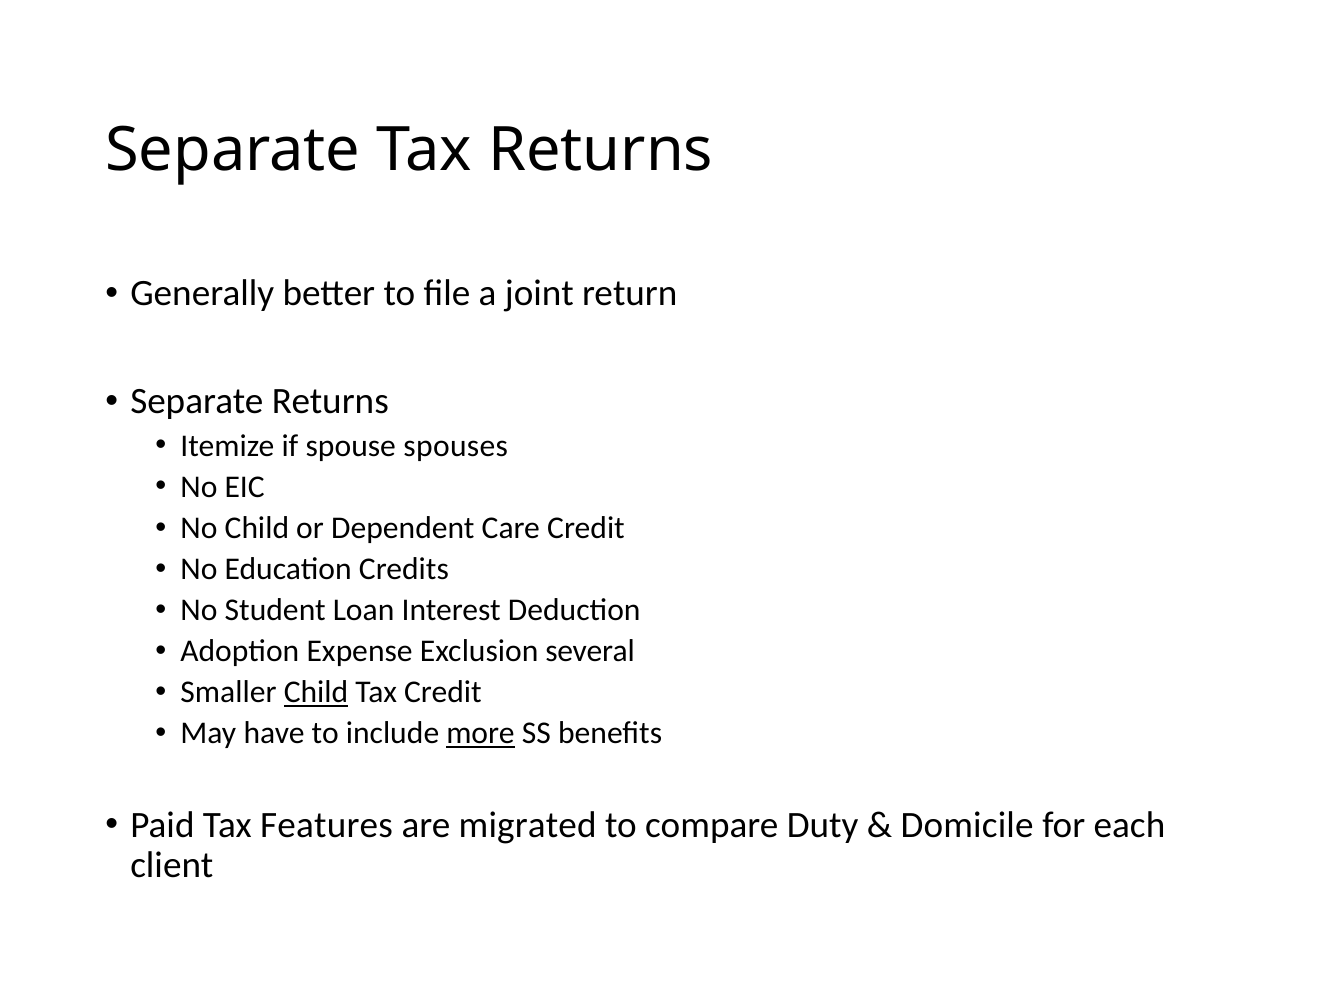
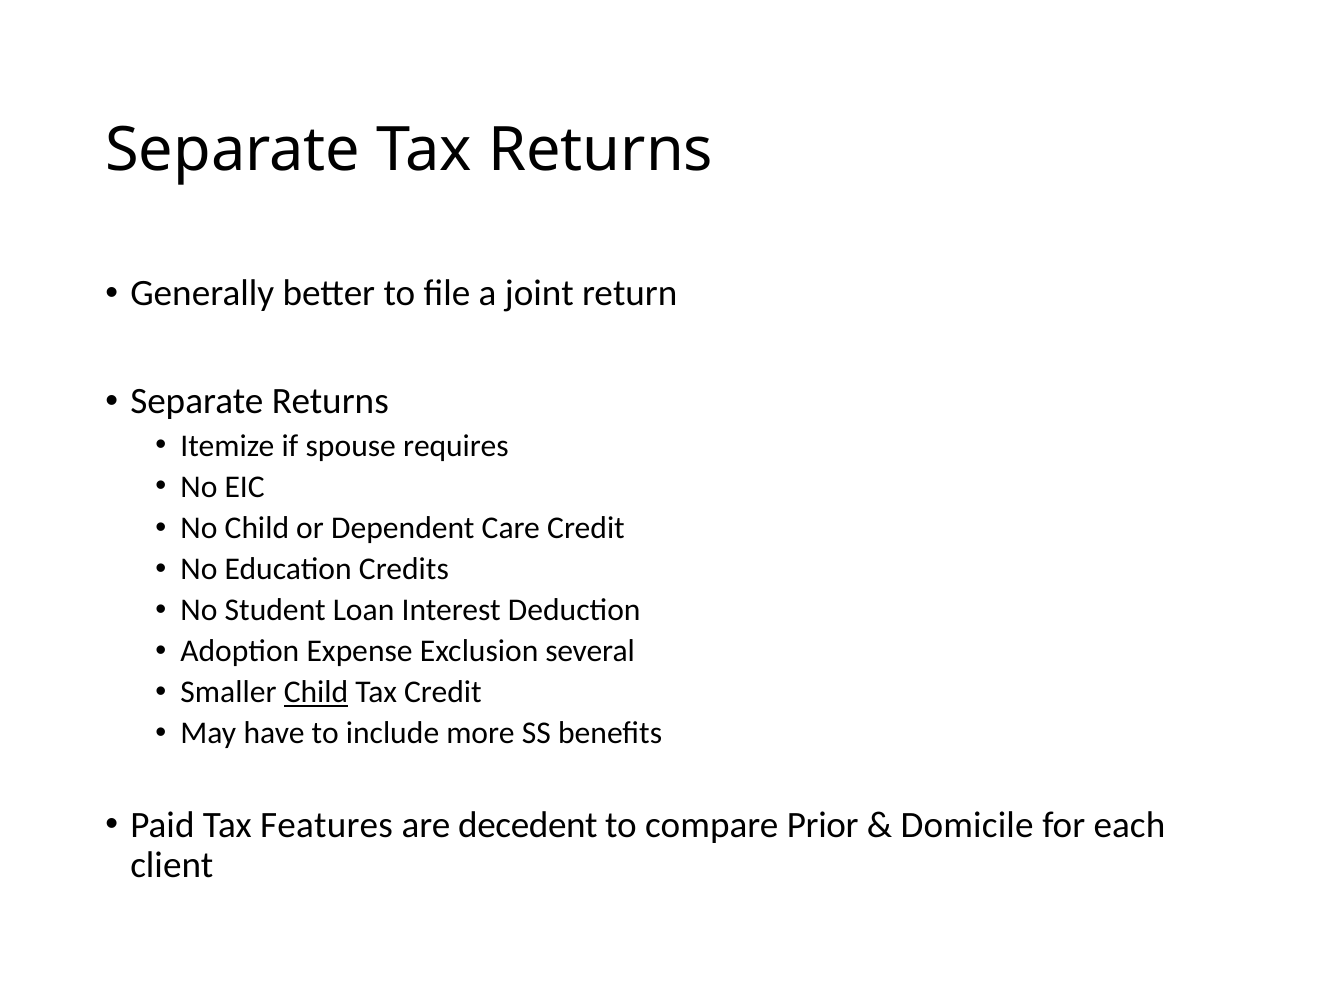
spouses: spouses -> requires (456, 446)
more underline: present -> none (480, 733)
migrated: migrated -> decedent (528, 825)
Duty: Duty -> Prior (823, 825)
